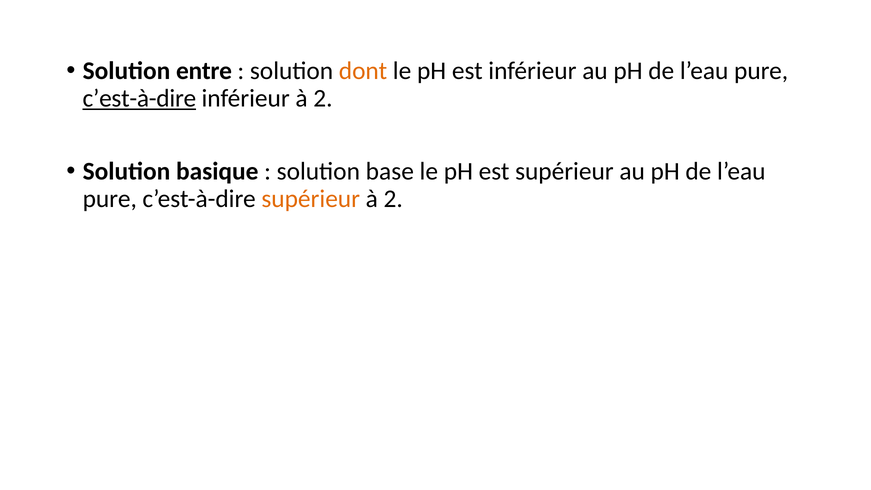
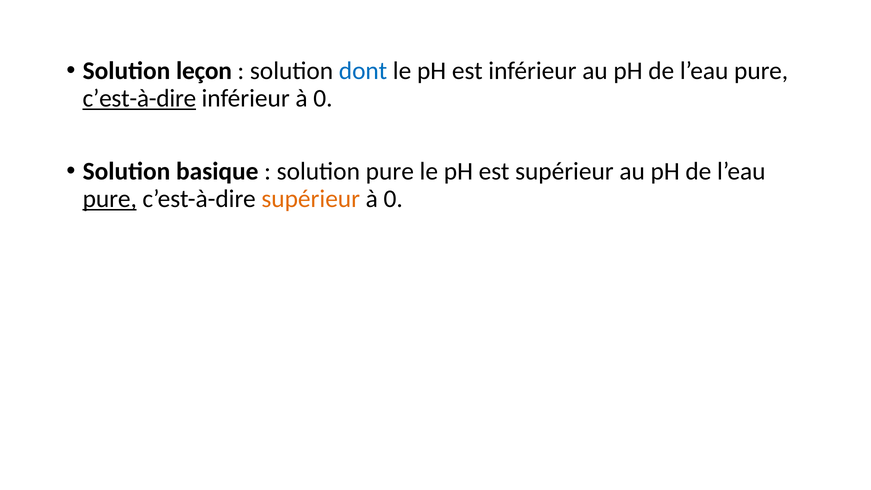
entre: entre -> leçon (204, 71)
dont colour: orange -> blue (363, 71)
inférieur à 2: 2 -> 0 (323, 98)
solution base: base -> pure (390, 171)
pure underline: none -> present (110, 199)
2: 2 -> 0 (393, 199)
